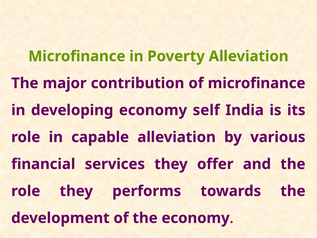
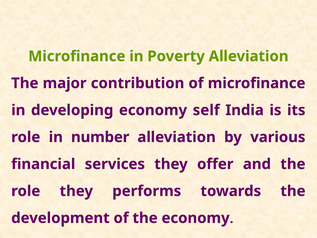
capable: capable -> number (100, 137)
